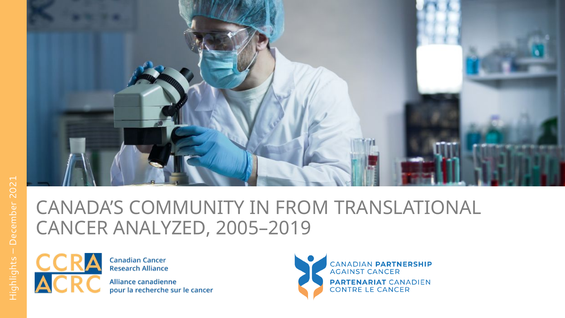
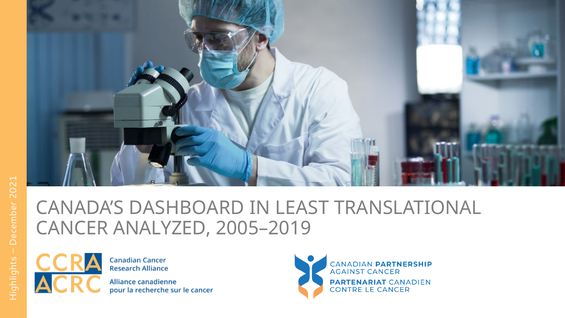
COMMUNITY: COMMUNITY -> DASHBOARD (187, 208)
FROM: FROM -> LEAST (302, 208)
